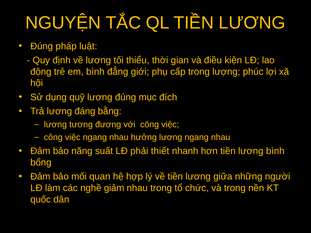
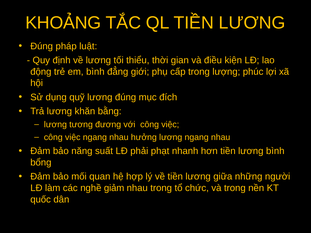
NGUYỆN: NGUYỆN -> KHOẢNG (63, 23)
đáng: đáng -> khăn (85, 111)
thiết: thiết -> phạt (160, 151)
